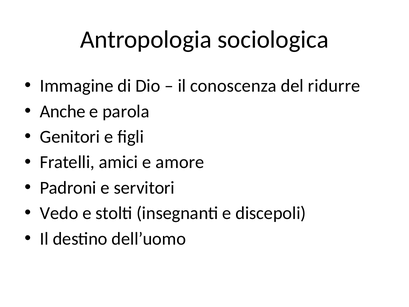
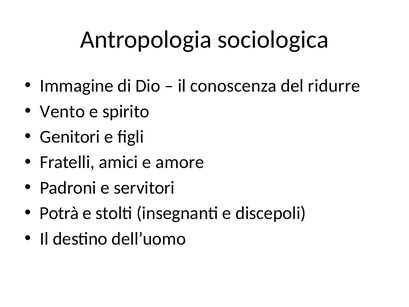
Anche: Anche -> Vento (62, 111)
parola: parola -> spirito (126, 111)
Vedo: Vedo -> Potrà (59, 213)
